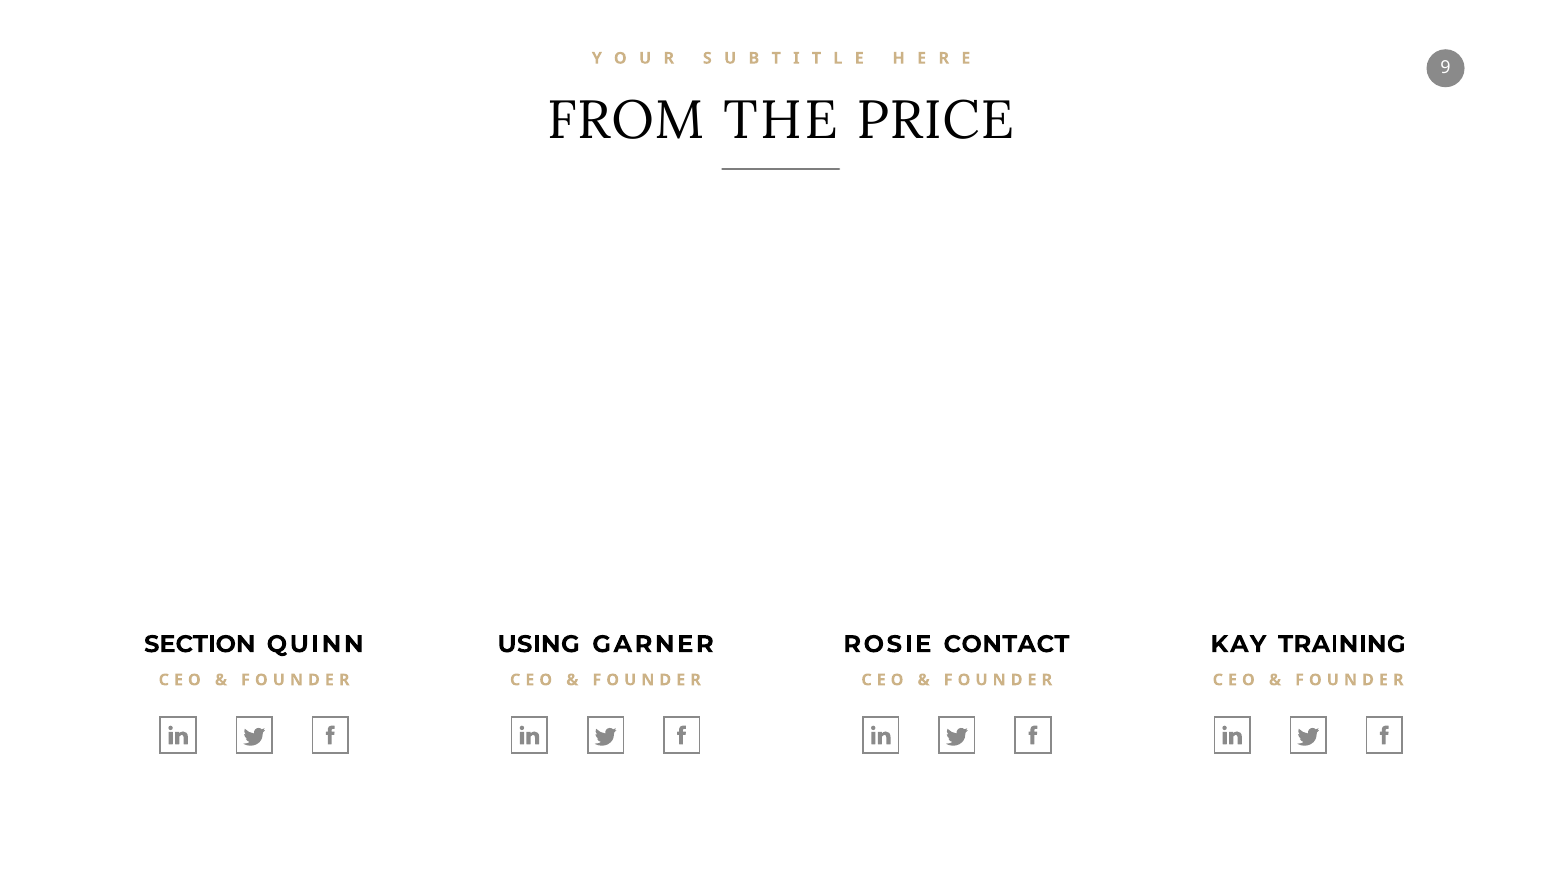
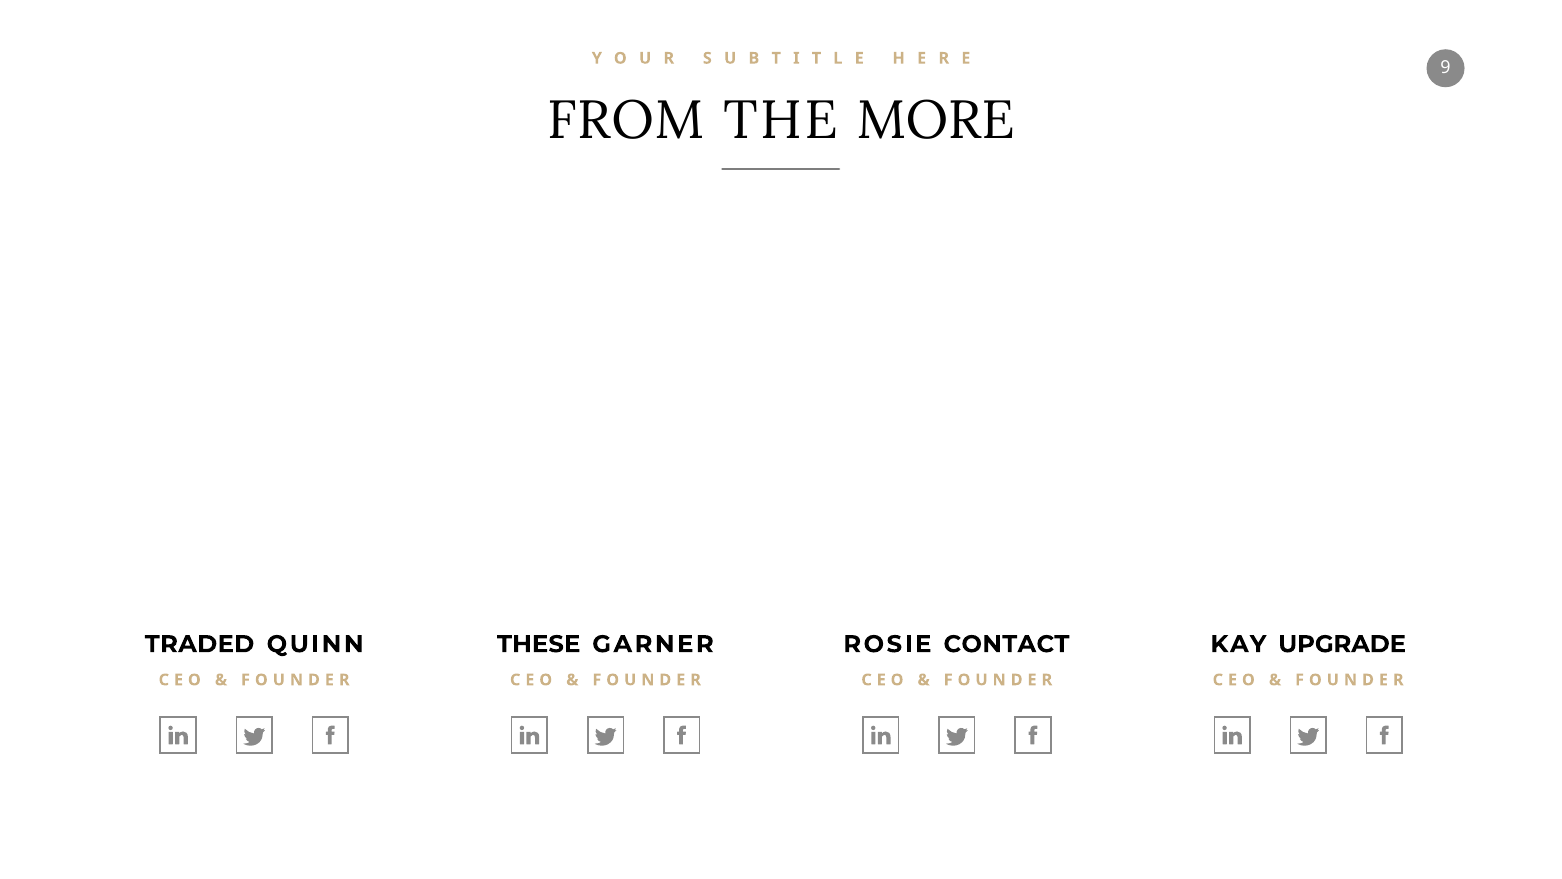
PRICE: PRICE -> MORE (936, 121)
SECTION: SECTION -> TRADED (200, 644)
USING: USING -> THESE (539, 644)
TRAINING: TRAINING -> UPGRADE (1342, 644)
